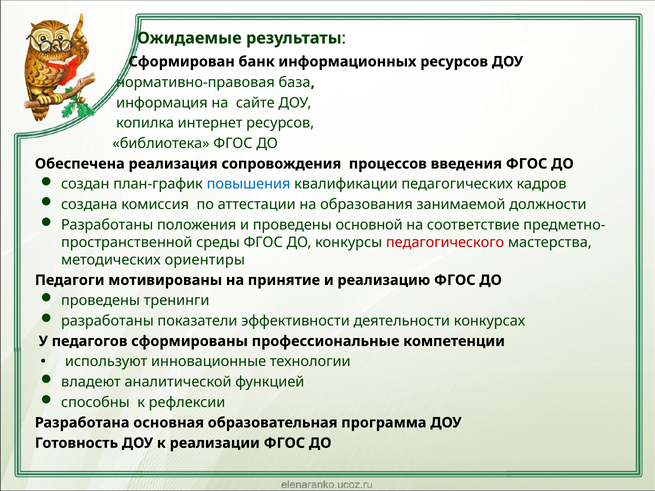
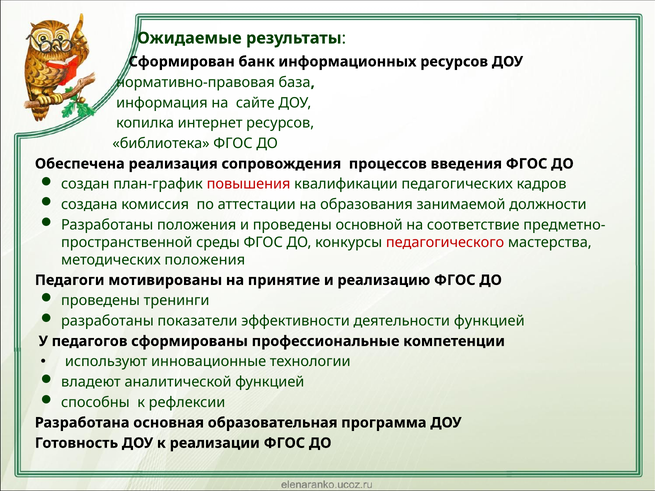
повышения colour: blue -> red (249, 184)
методических ориентиры: ориентиры -> положения (205, 260)
деятельности конкурсах: конкурсах -> функцией (489, 321)
